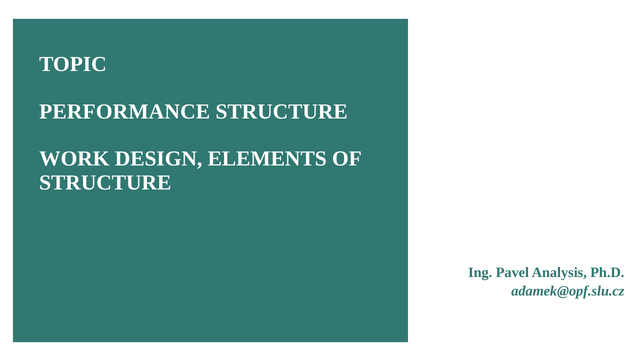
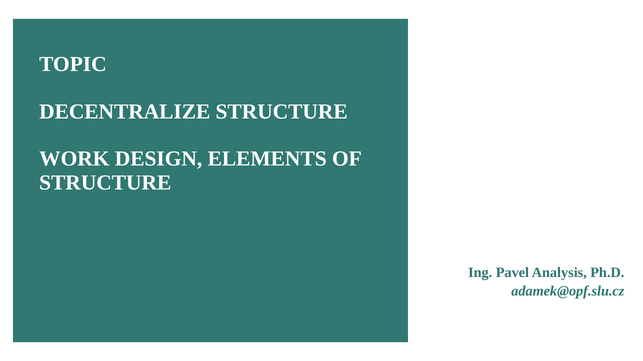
PERFORMANCE: PERFORMANCE -> DECENTRALIZE (125, 112)
